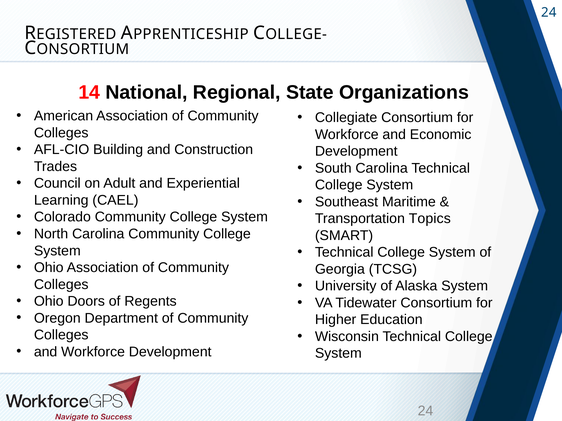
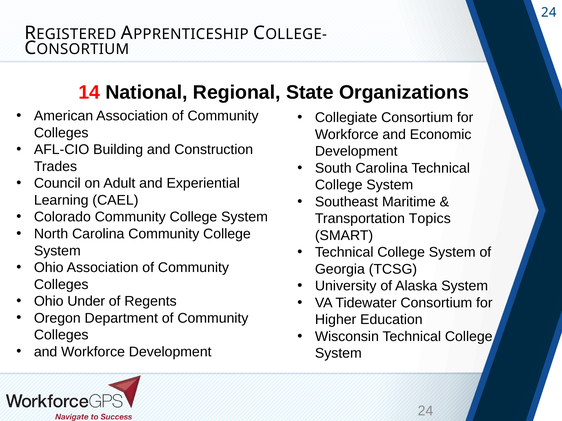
Doors: Doors -> Under (86, 302)
